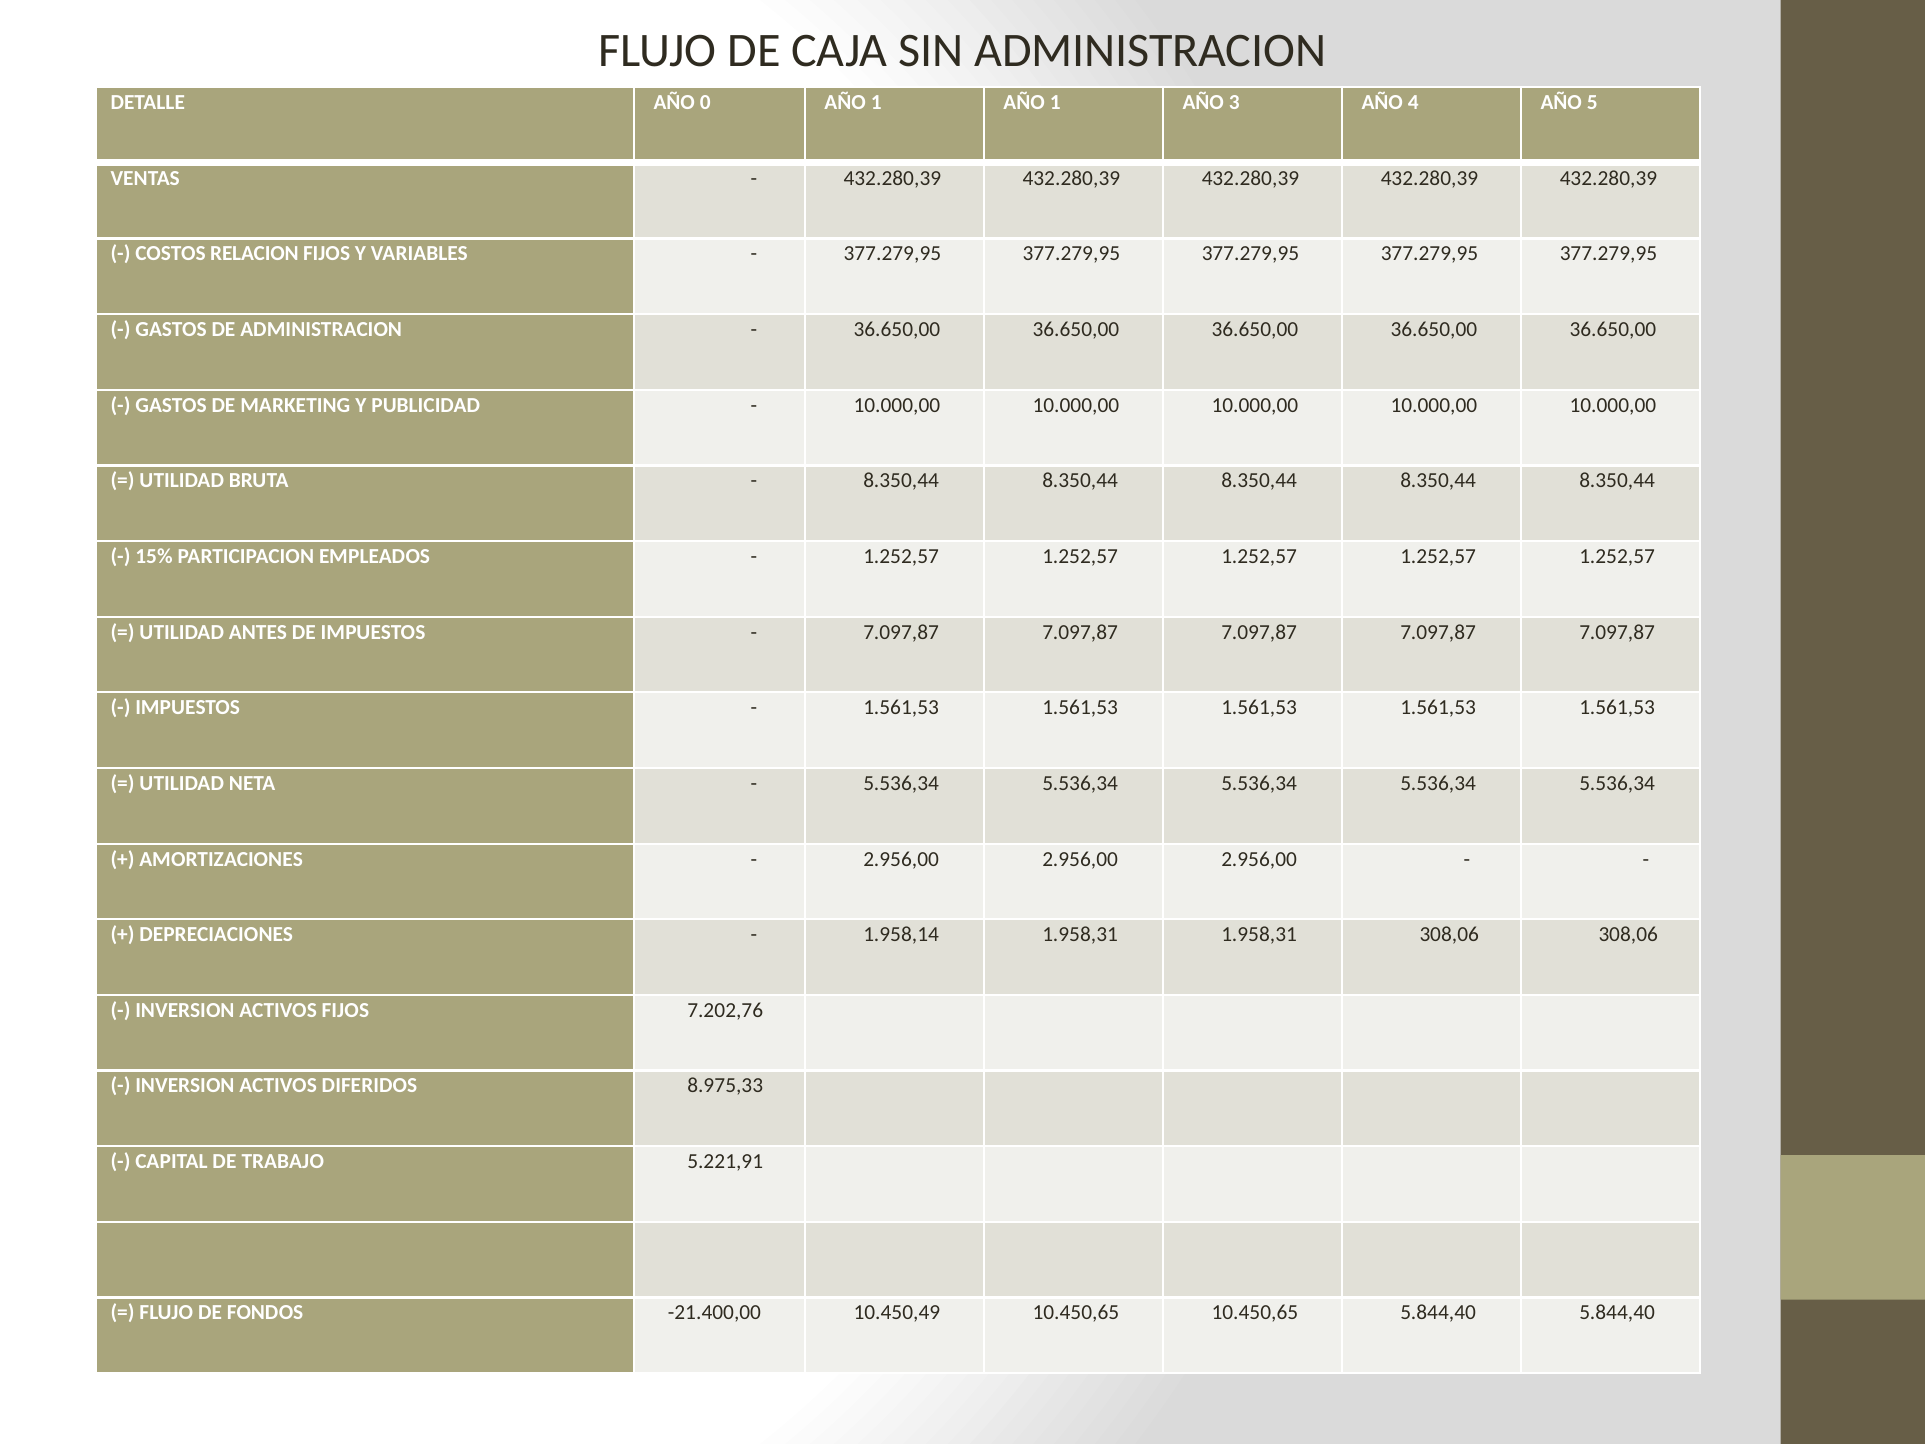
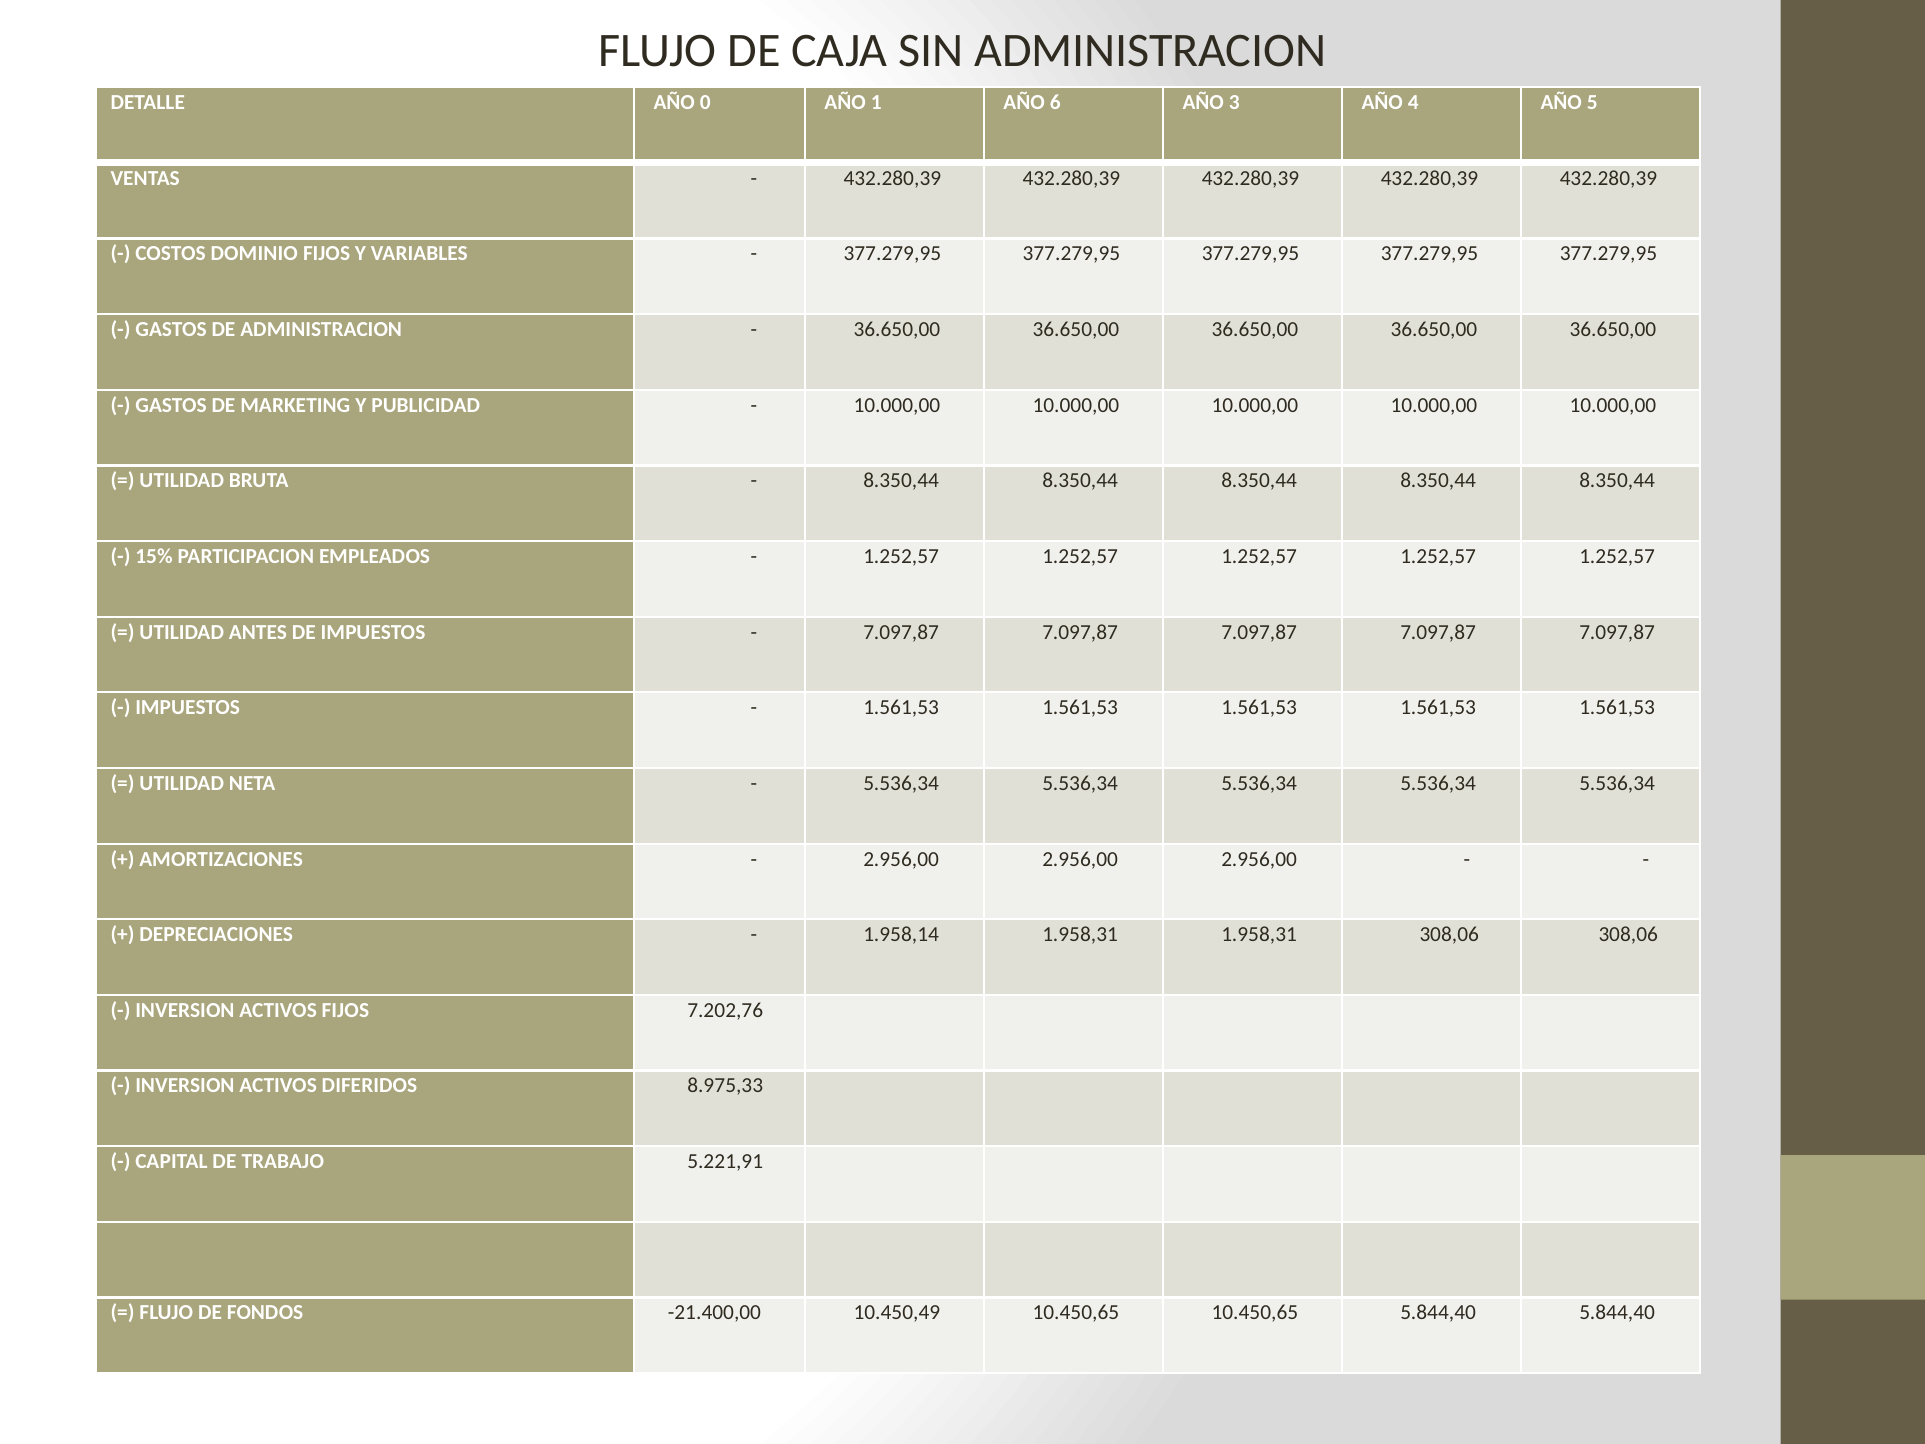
1 AÑO 1: 1 -> 6 (1055, 102)
RELACION: RELACION -> DOMINIO (254, 254)
